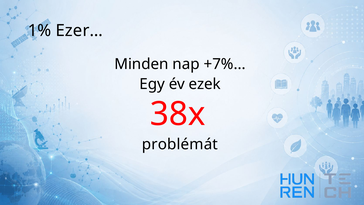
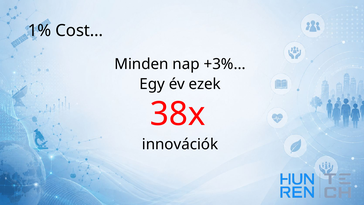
Ezer…: Ezer… -> Cost… (79, 31)
+7%: +7% -> +3% (225, 64)
problémát: problémát -> innovációk (180, 144)
